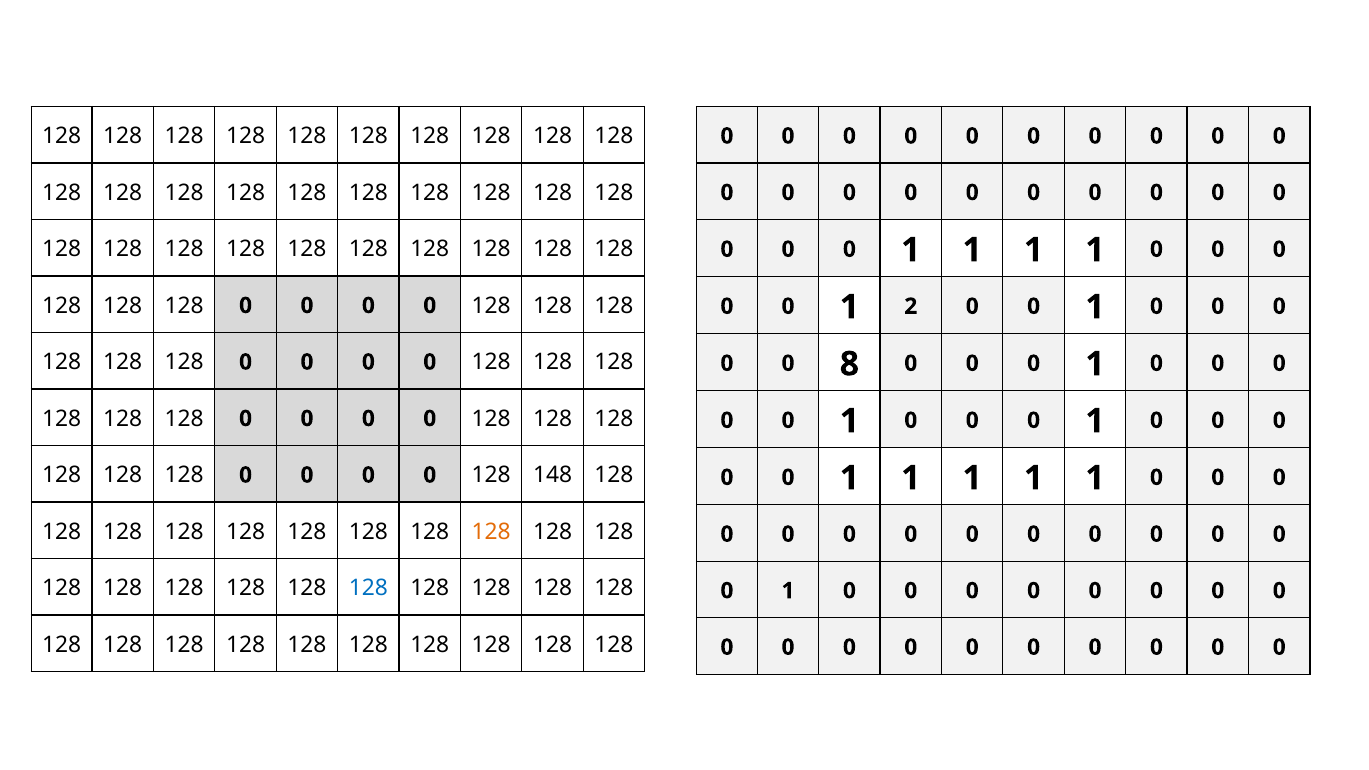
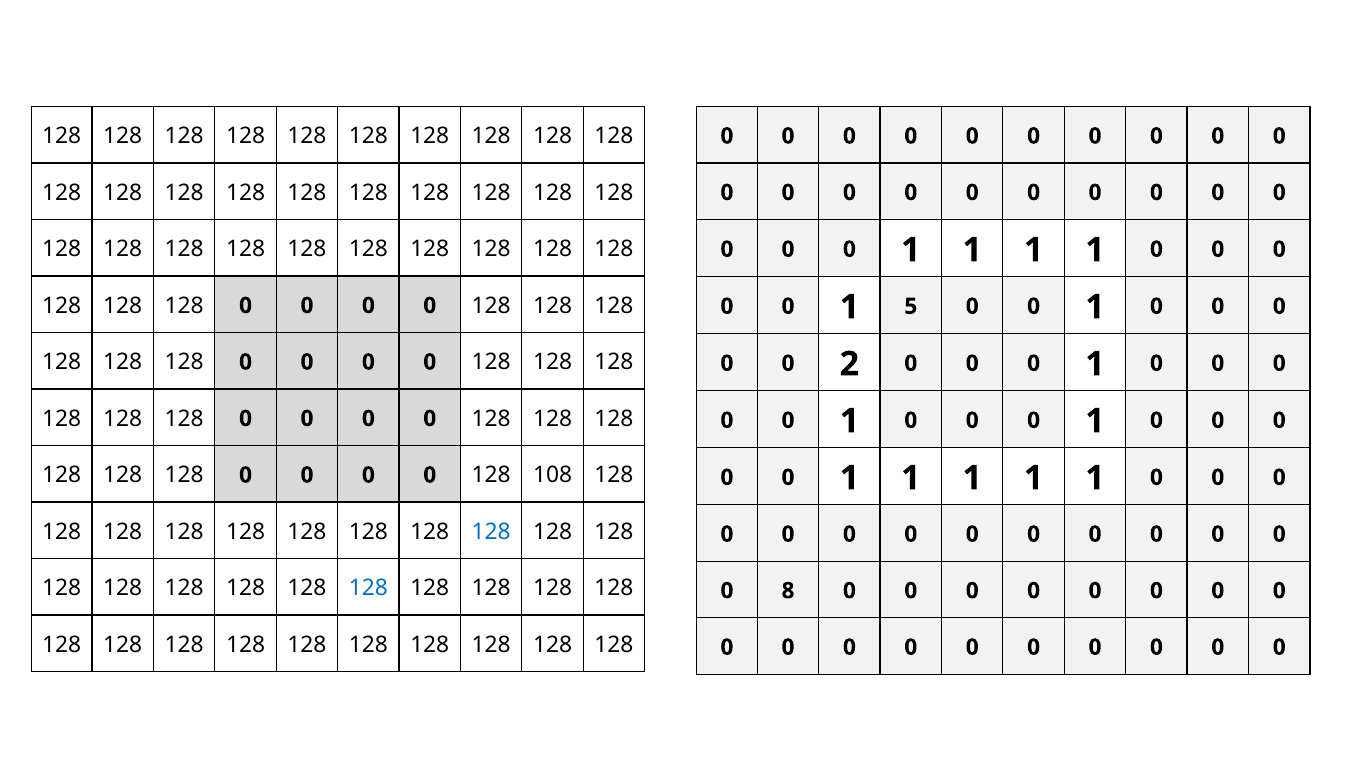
2: 2 -> 5 (911, 306)
8: 8 -> 2 (849, 364)
148: 148 -> 108 (553, 475)
128 colour: orange -> blue (491, 532)
1: 1 -> 8 (788, 591)
